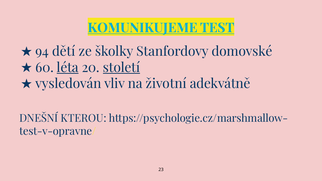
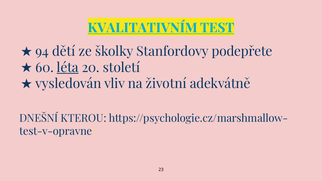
KOMUNIKUJEME: KOMUNIKUJEME -> KVALITATIVNÍM (142, 28)
domovské: domovské -> podepřete (242, 52)
století underline: present -> none (122, 68)
